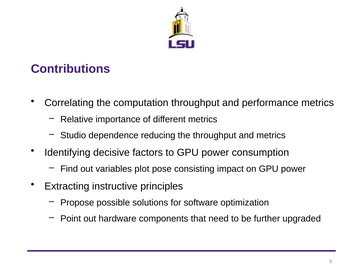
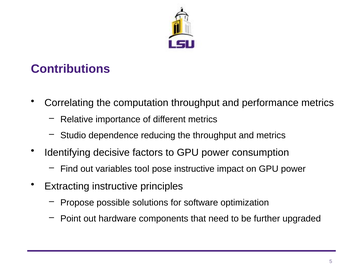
plot: plot -> tool (142, 169)
pose consisting: consisting -> instructive (194, 169)
